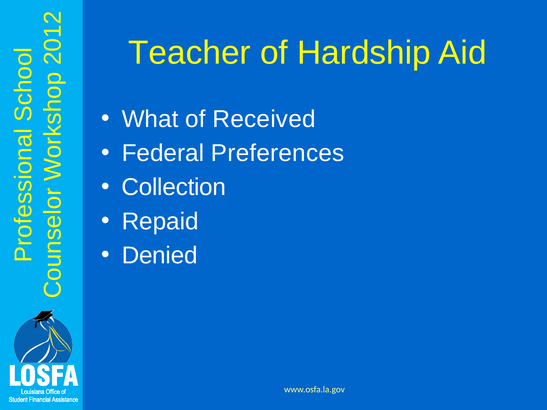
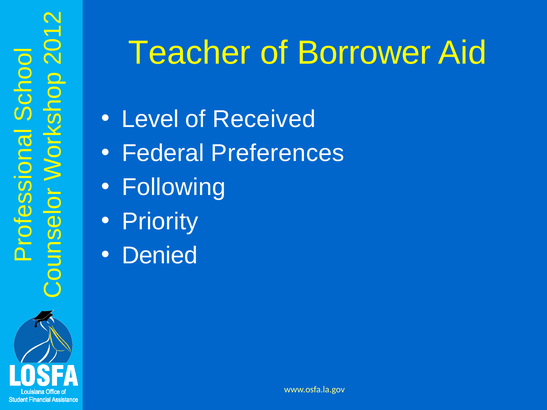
Hardship: Hardship -> Borrower (364, 53)
What: What -> Level (150, 119)
Collection: Collection -> Following (174, 187)
Repaid: Repaid -> Priority (160, 221)
